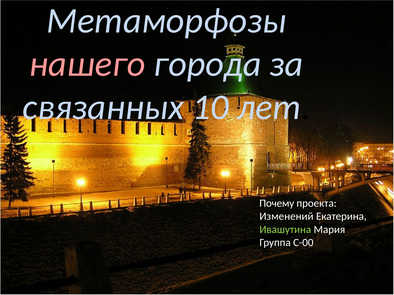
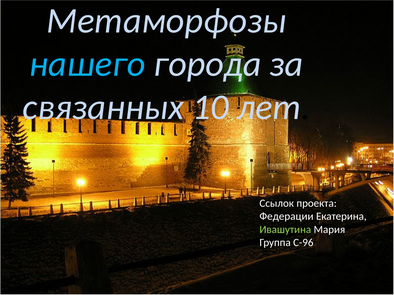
нашего colour: pink -> light blue (87, 64)
Почему: Почему -> Ссылок (277, 204)
Изменений: Изменений -> Федерации (286, 217)
С-00: С-00 -> С-96 (303, 243)
